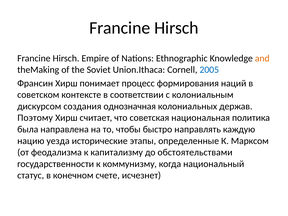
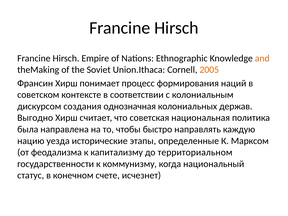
2005 colour: blue -> orange (209, 70)
Поэтому: Поэтому -> Выгодно (35, 118)
обстоятельствами: обстоятельствами -> территориальном (195, 152)
